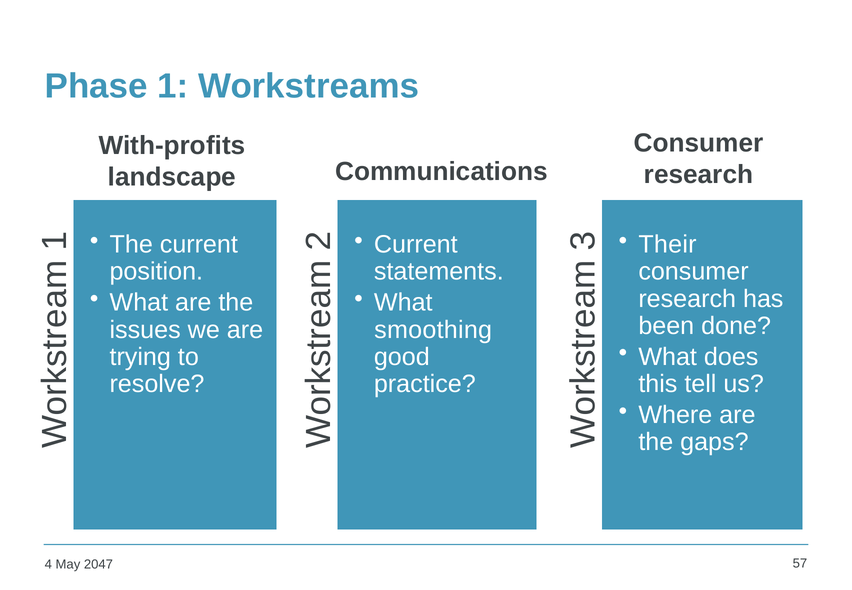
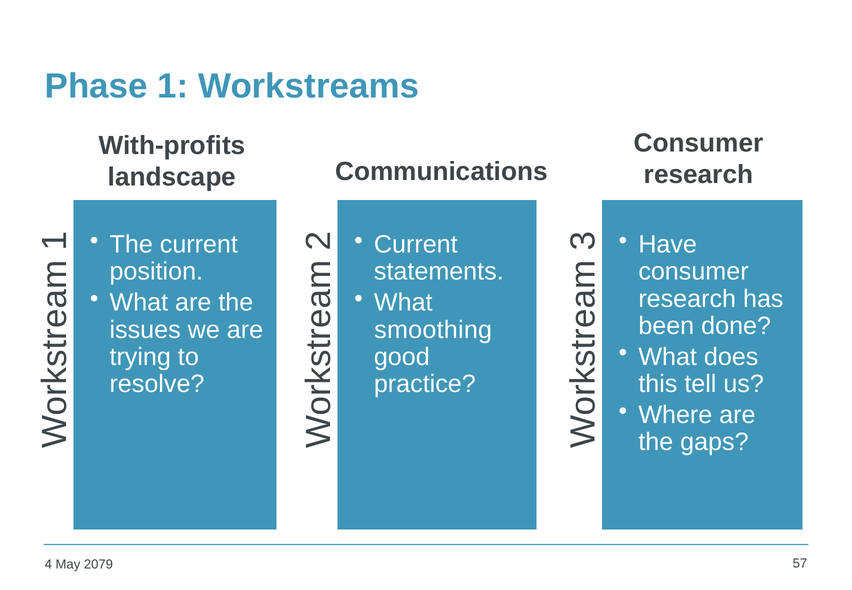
Their: Their -> Have (668, 244)
2047: 2047 -> 2079 (98, 564)
